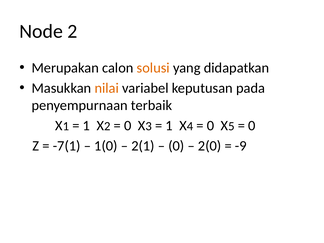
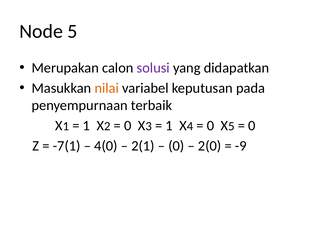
Node 2: 2 -> 5 (72, 31)
solusi colour: orange -> purple (153, 68)
1(0: 1(0 -> 4(0 (106, 146)
